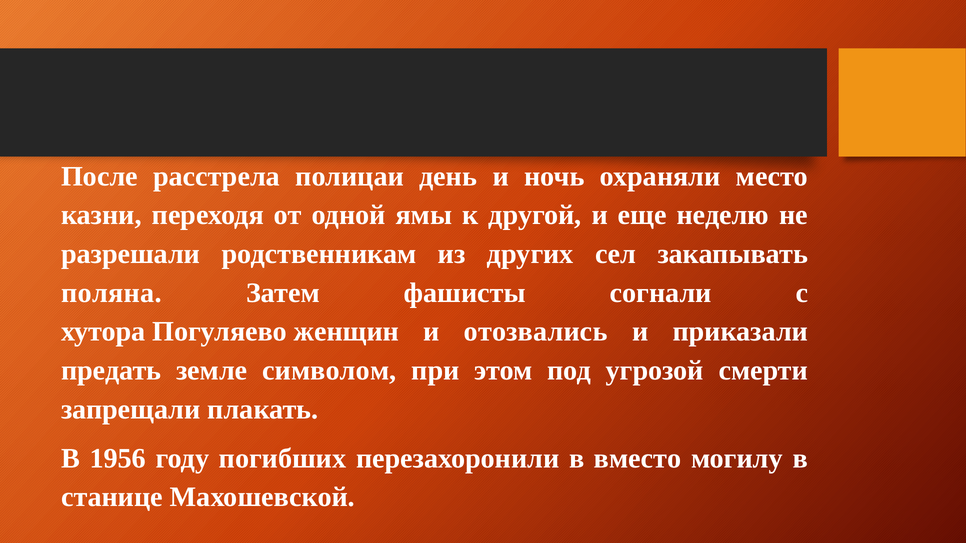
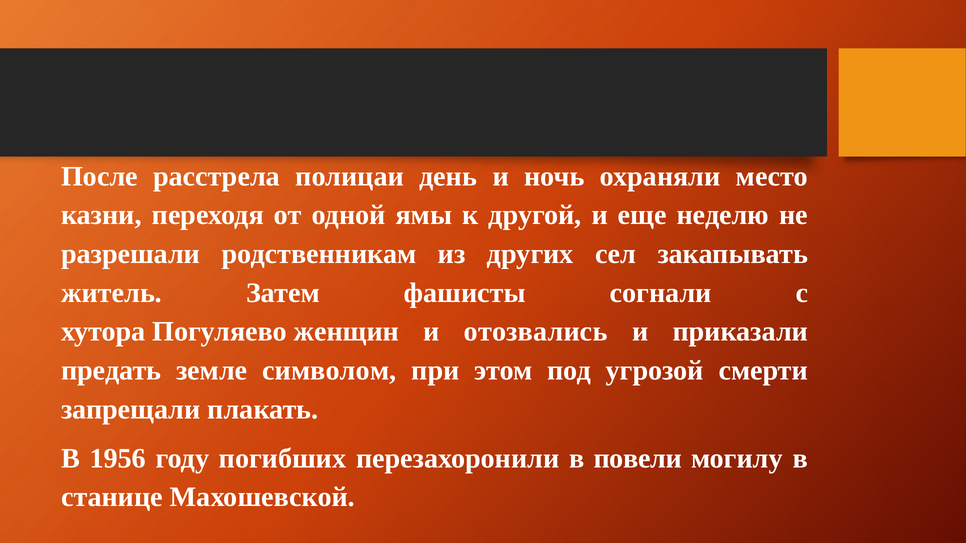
поляна: поляна -> житель (112, 293)
вместо: вместо -> повели (638, 459)
